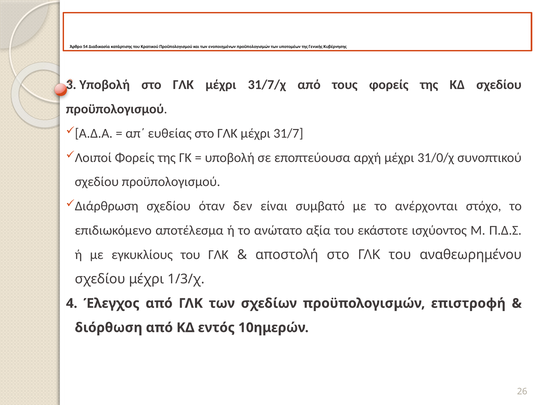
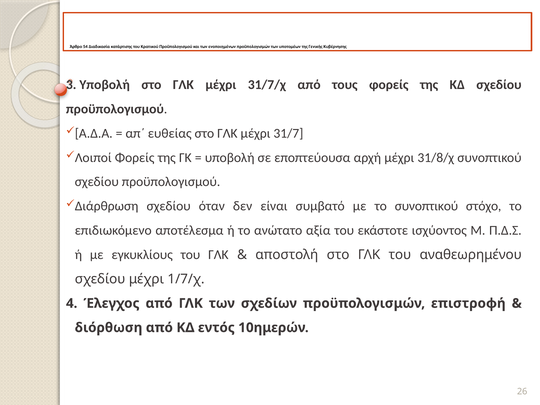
31/0/χ: 31/0/χ -> 31/8/χ (436, 158)
το ανέρχονται: ανέρχονται -> συνοπτικού (426, 206)
1/3/χ: 1/3/χ -> 1/7/χ (186, 279)
